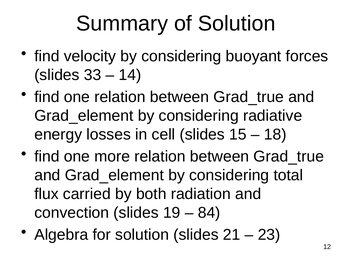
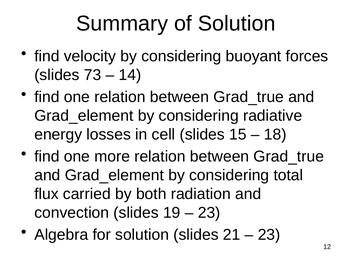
33: 33 -> 73 (93, 75)
84: 84 -> 23 (209, 213)
